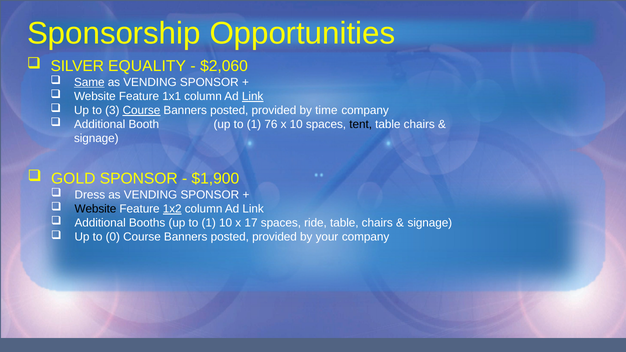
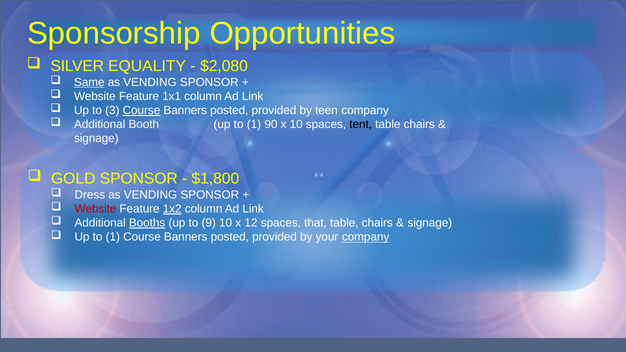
$2,060: $2,060 -> $2,080 (224, 66)
Link underline: present -> none (253, 96)
time: time -> teen (326, 110)
76: 76 -> 90 (271, 125)
$1,900: $1,900 -> $1,800 (215, 179)
Website colour: black -> red (95, 209)
Booths underline: none -> present (147, 223)
1: 1 -> 9 (209, 223)
17: 17 -> 12 (251, 223)
ride: ride -> that (316, 223)
0: 0 -> 1 (113, 237)
company underline: none -> present (366, 237)
